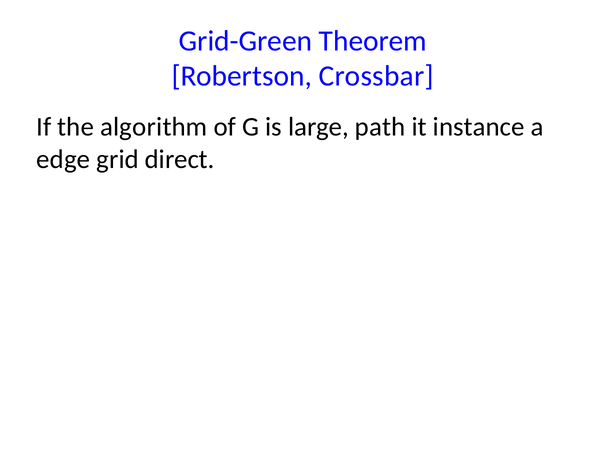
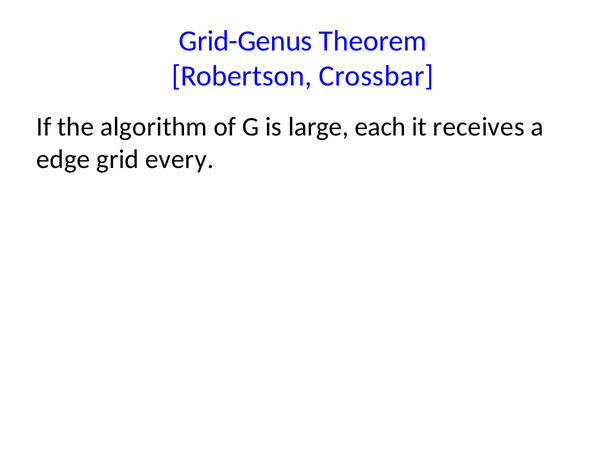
Grid-Green: Grid-Green -> Grid-Genus (246, 41)
path: path -> each (380, 127)
instance: instance -> receives (479, 127)
direct: direct -> every (180, 159)
